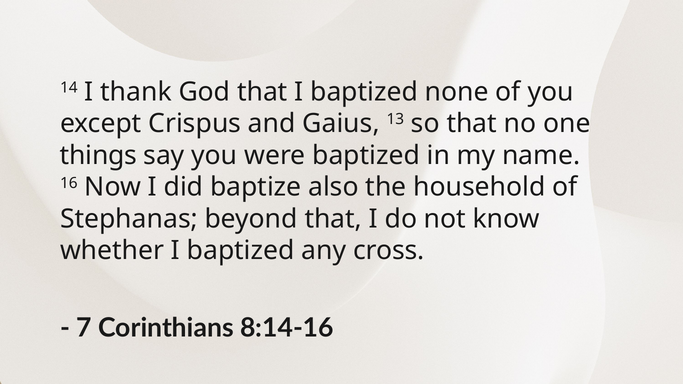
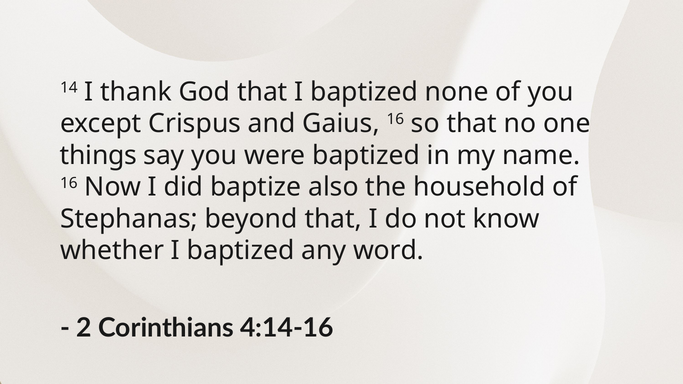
Gaius 13: 13 -> 16 (395, 119)
cross: cross -> word (389, 251)
7: 7 -> 2 (84, 328)
8:14-16: 8:14-16 -> 4:14-16 (287, 328)
